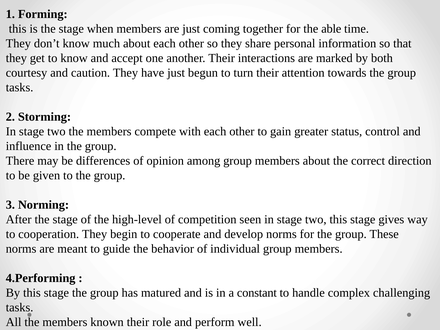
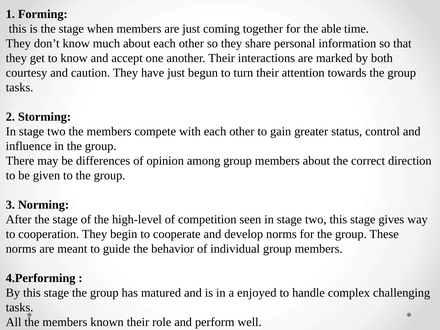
constant: constant -> enjoyed (257, 293)
